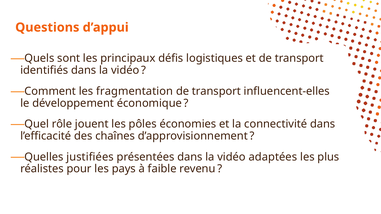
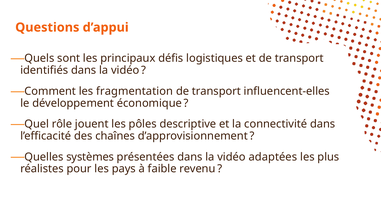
économies: économies -> descriptive (188, 124)
justifiées: justifiées -> systèmes (90, 157)
